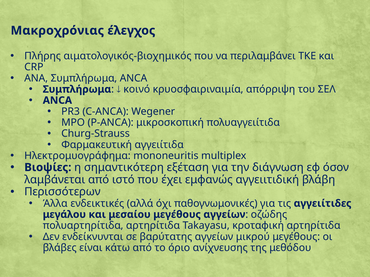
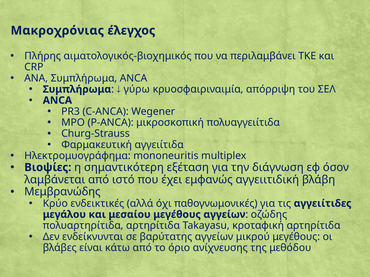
κοινό: κοινό -> γύρω (137, 89)
Περισσότερων: Περισσότερων -> Μεμβρανώδης (62, 192)
Άλλα: Άλλα -> Κρύο (55, 204)
